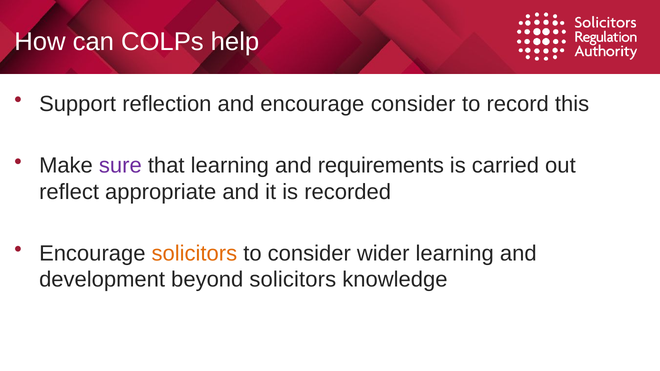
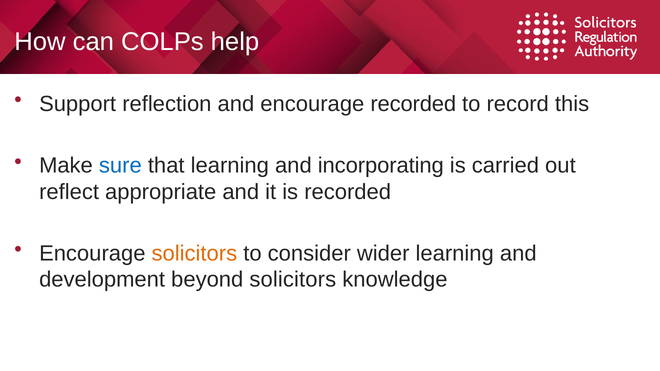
encourage consider: consider -> recorded (413, 104)
sure colour: purple -> blue (120, 165)
requirements: requirements -> incorporating (381, 165)
